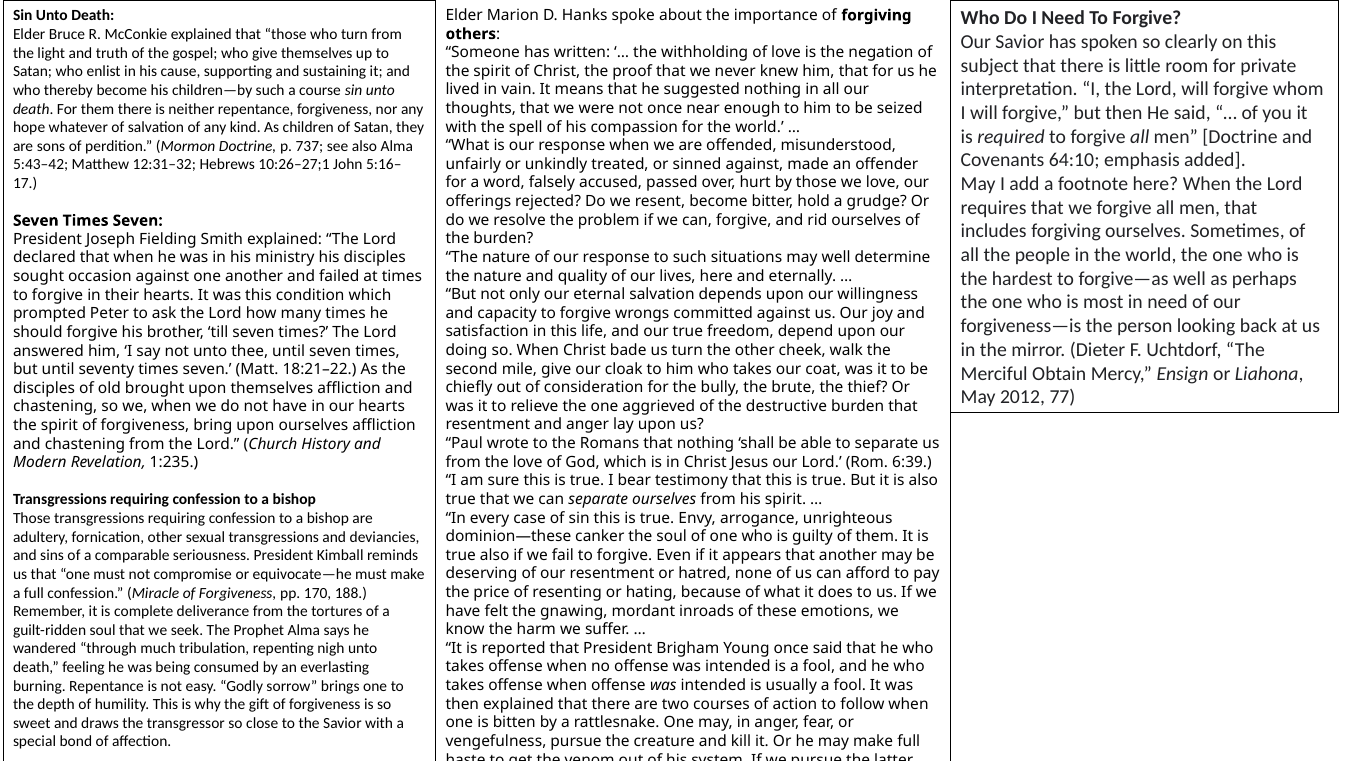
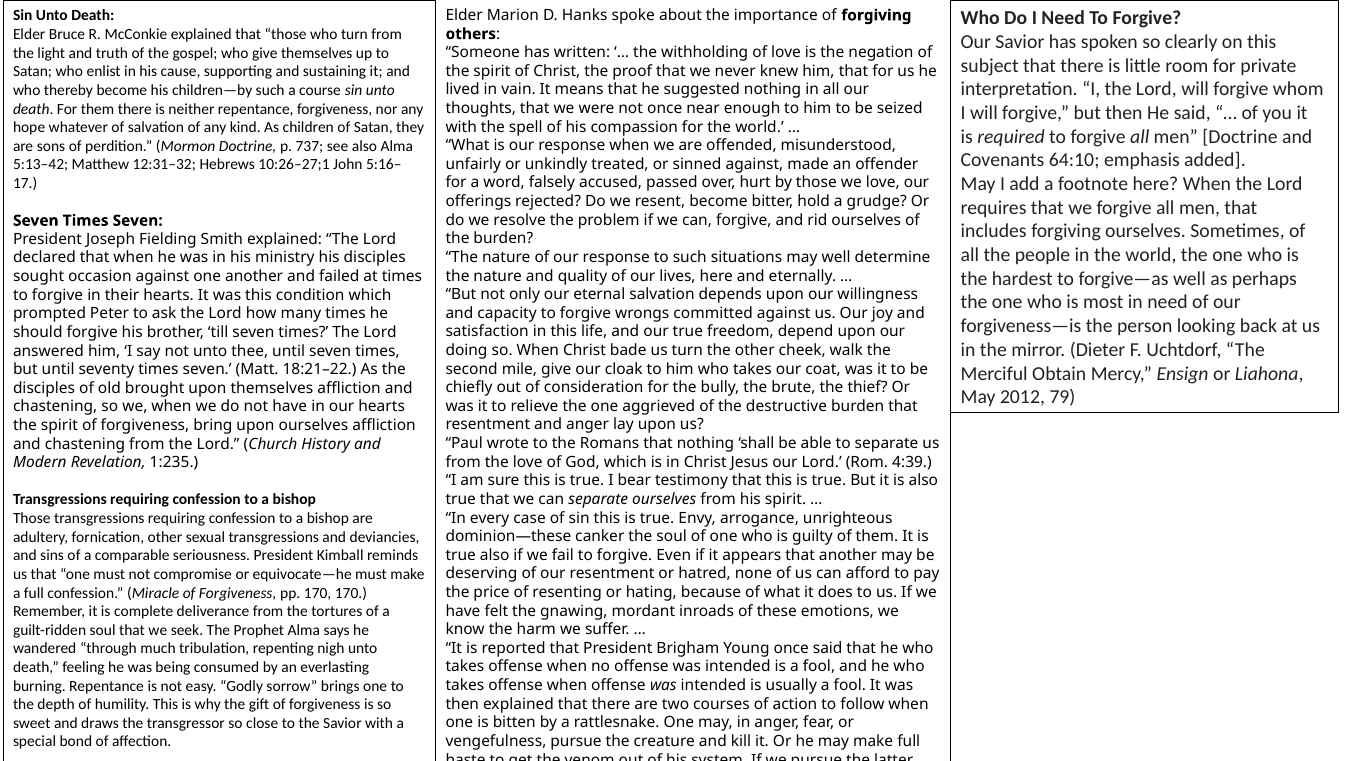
5:43–42: 5:43–42 -> 5:13–42 (41, 165)
77: 77 -> 79 (1062, 397)
6:39: 6:39 -> 4:39 (912, 462)
170 188: 188 -> 170 (351, 593)
